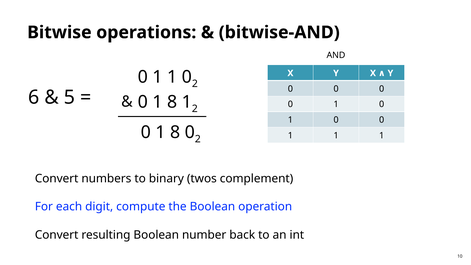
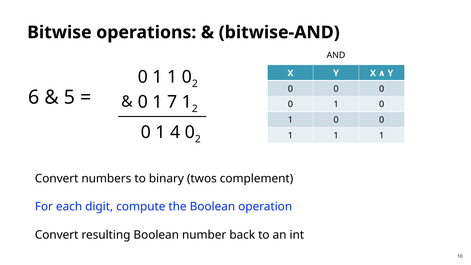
8: 8 -> 7 (172, 102)
8: 8 -> 4 (175, 132)
